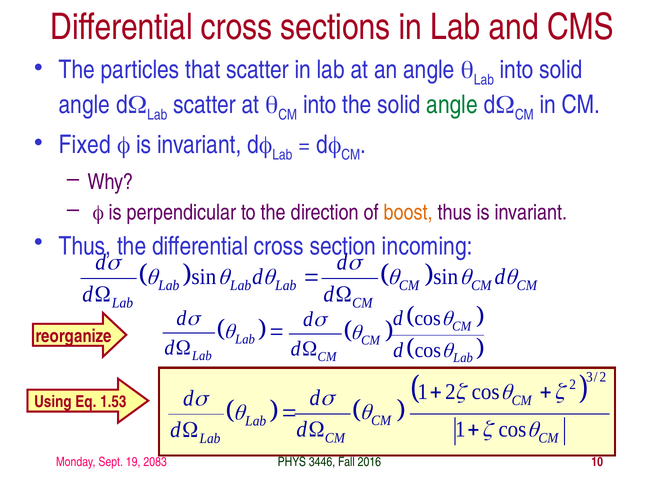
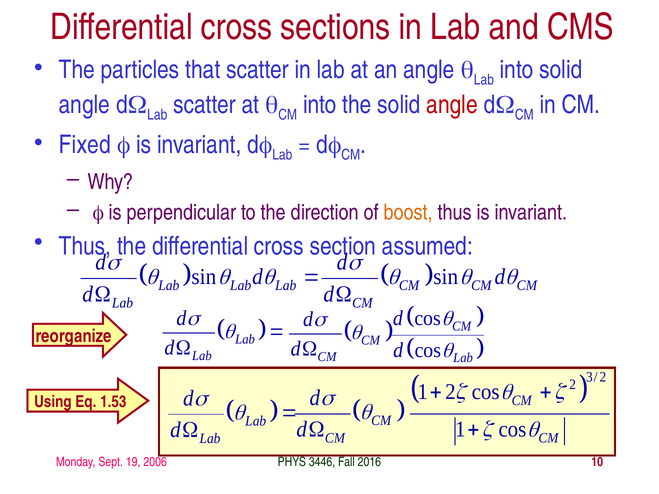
angle colour: green -> red (452, 105)
incoming: incoming -> assumed (427, 247)
2083: 2083 -> 2006 (155, 462)
